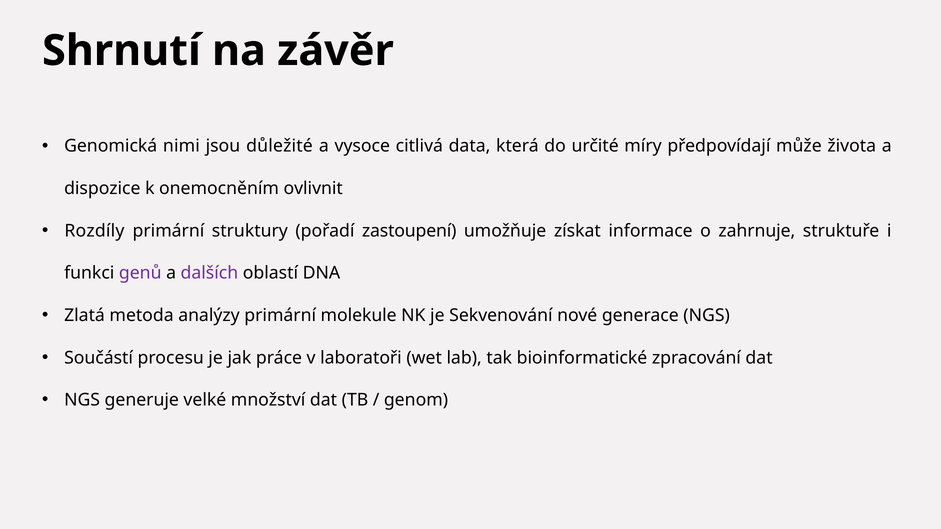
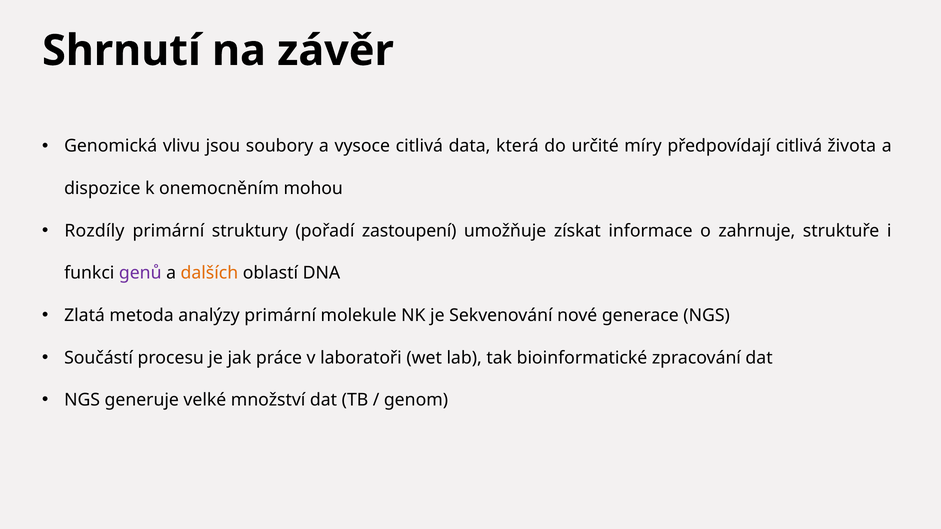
nimi: nimi -> vlivu (182, 146)
důležité: důležité -> soubory (280, 146)
předpovídají může: může -> citlivá (799, 146)
ovlivnit: ovlivnit -> mohou (313, 189)
dalších colour: purple -> orange (209, 273)
